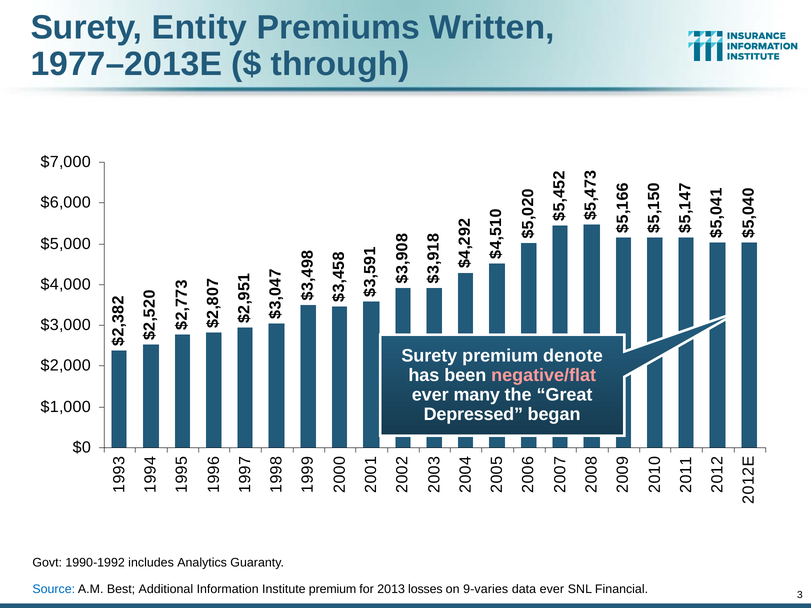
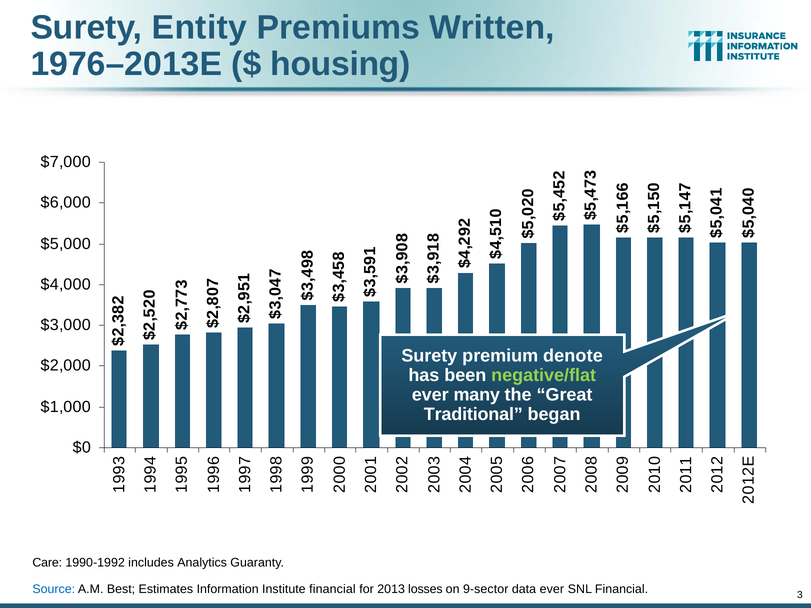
1977–2013E: 1977–2013E -> 1976–2013E (126, 64)
through: through -> housing (340, 64)
negative/flat colour: pink -> light green (544, 376)
Depressed: Depressed -> Traditional (473, 414)
Govt: Govt -> Care (47, 563)
Additional: Additional -> Estimates (166, 589)
Institute premium: premium -> financial (332, 589)
9-varies: 9-varies -> 9-sector (486, 589)
